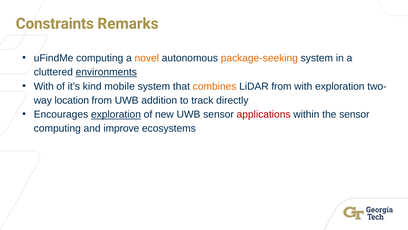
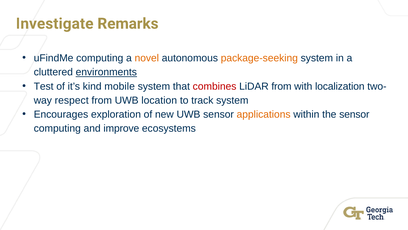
Constraints: Constraints -> Investigate (55, 24)
With: With -> Test (44, 86)
combines colour: orange -> red (215, 86)
with exploration: exploration -> localization (340, 86)
location: location -> respect (72, 100)
addition: addition -> location (159, 100)
track directly: directly -> system (232, 100)
exploration underline: present -> none (116, 114)
applications colour: red -> orange (264, 114)
